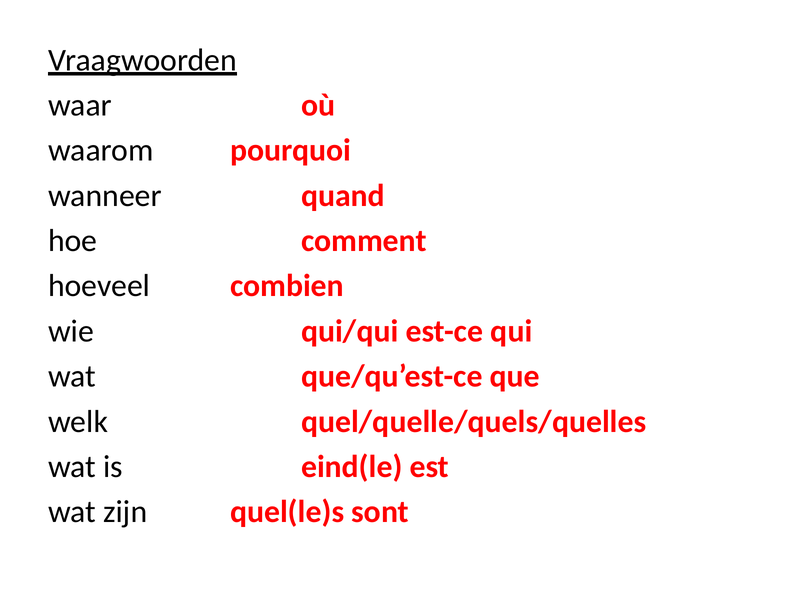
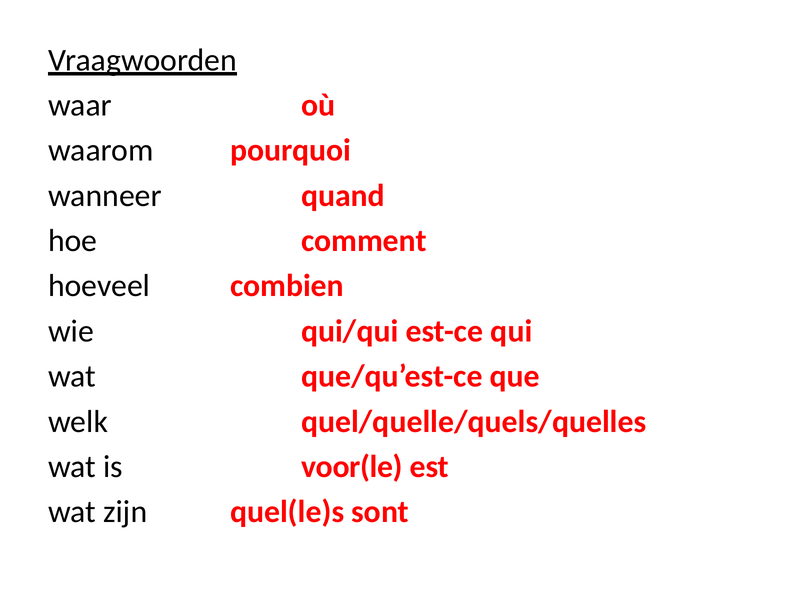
eind(le: eind(le -> voor(le (352, 467)
